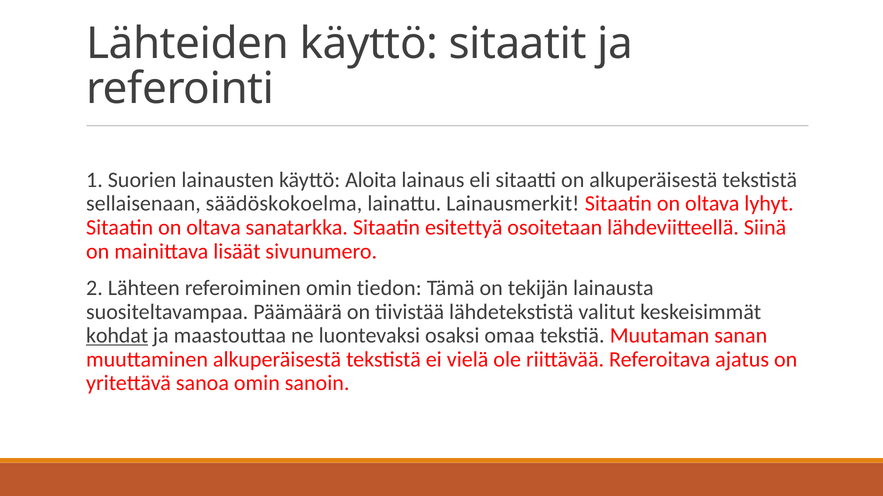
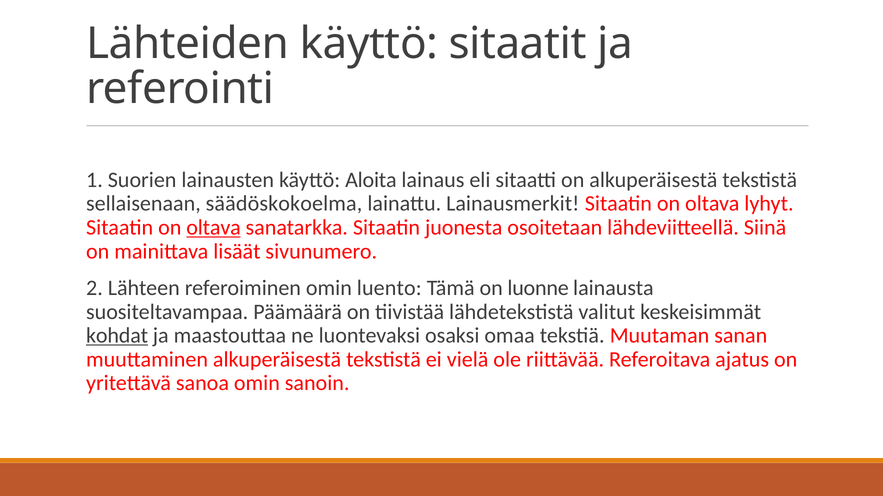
oltava underline: none -> present (214, 228)
esitettyä: esitettyä -> juonesta (464, 228)
tiedon: tiedon -> luento (389, 288)
tekijän: tekijän -> luonne (538, 288)
